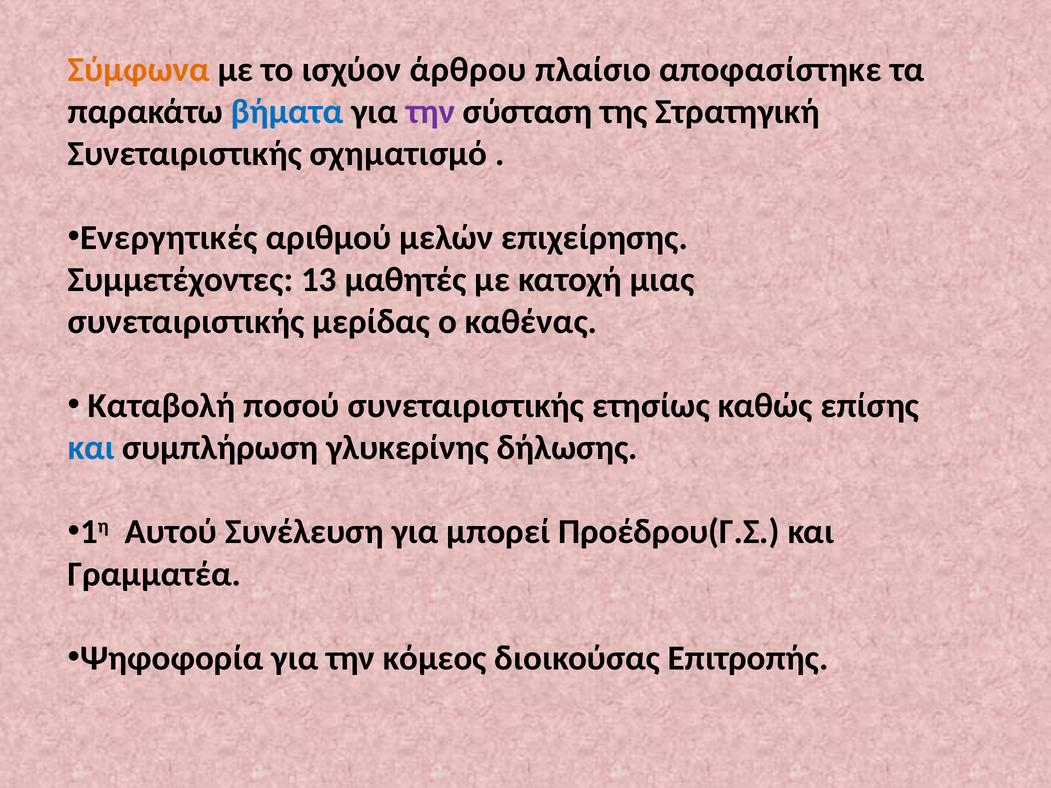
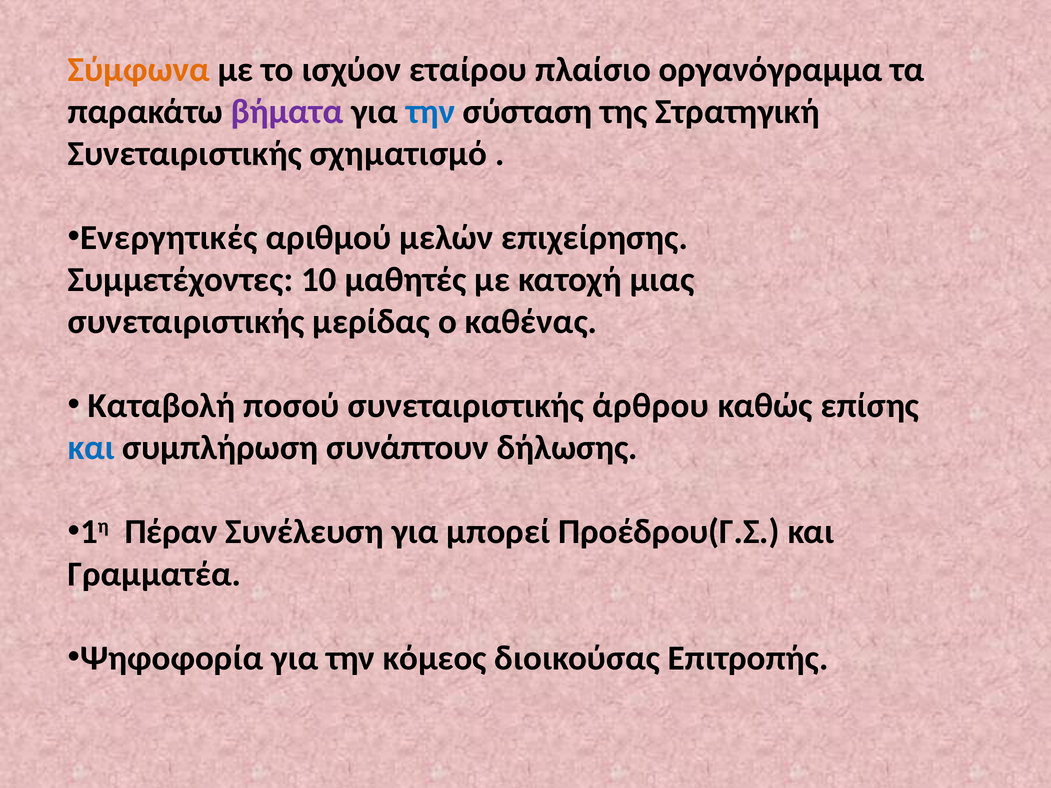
άρθρου: άρθρου -> εταίρου (468, 70)
αποφασίστηκε: αποφασίστηκε -> οργανόγραμμα (771, 70)
βήματα colour: blue -> purple (287, 112)
την colour: purple -> blue (431, 112)
13: 13 -> 10 (319, 280)
ετησίως: ετησίως -> άρθρου (651, 406)
γλυκερίνης: γλυκερίνης -> συνάπτουν (408, 448)
Αυτού: Αυτού -> Πέραν (171, 532)
